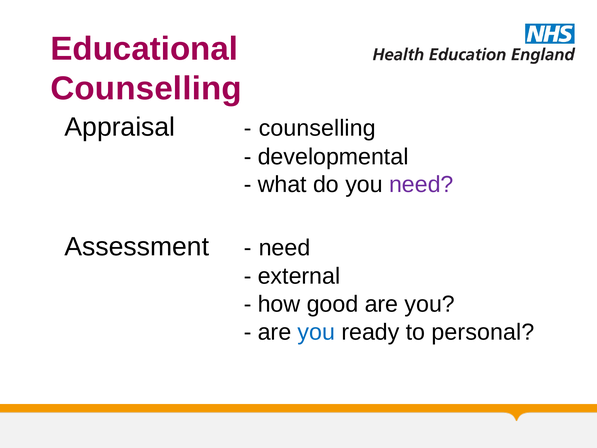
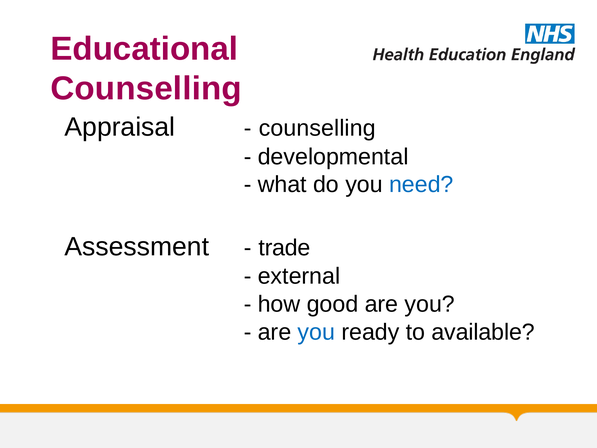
need colour: purple -> blue (421, 185)
need: need -> trade (285, 248)
personal: personal -> available (483, 332)
